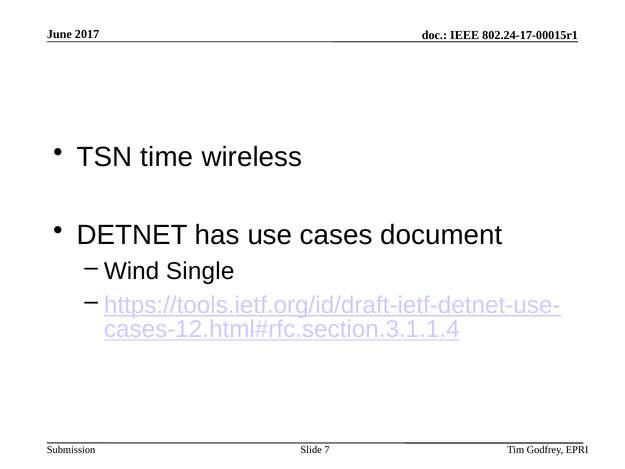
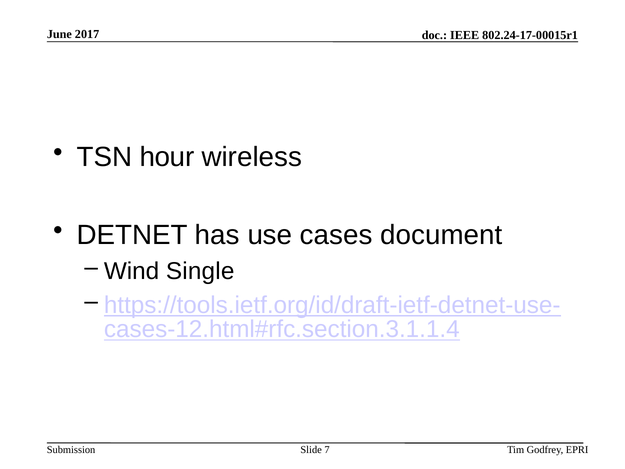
time: time -> hour (167, 157)
